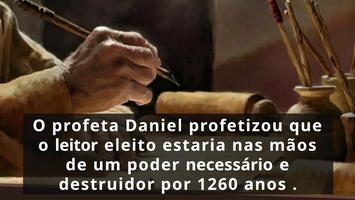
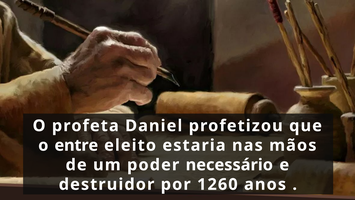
leitor: leitor -> entre (76, 145)
